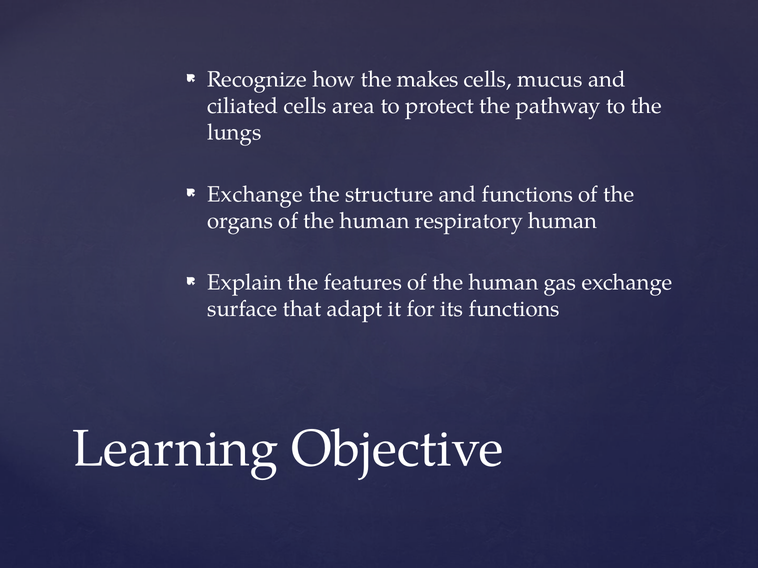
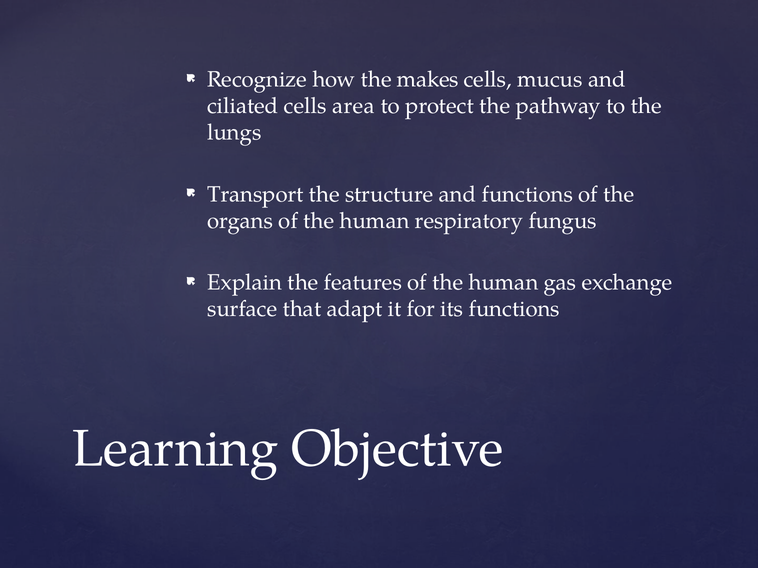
Exchange: Exchange -> Transport (255, 194)
respiratory human: human -> fungus (563, 221)
